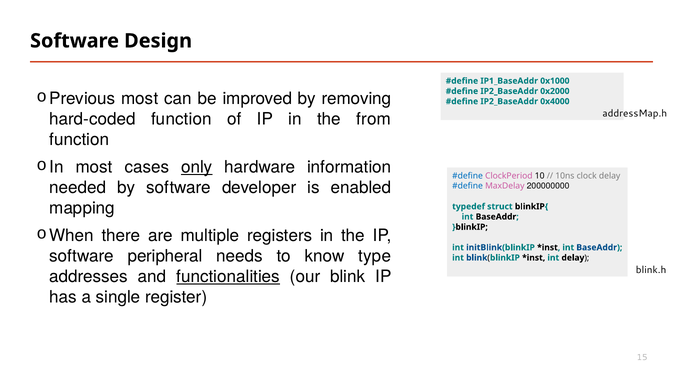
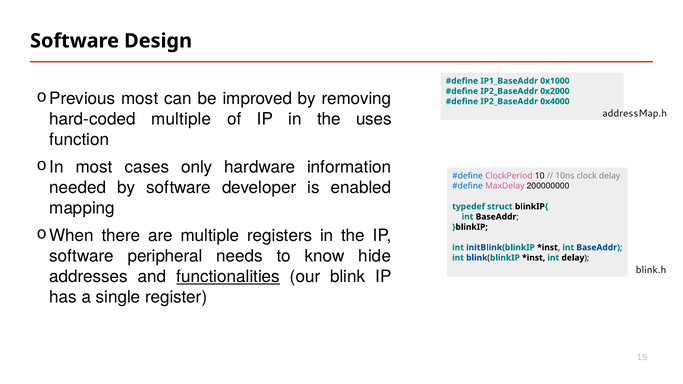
hard-coded function: function -> multiple (181, 119)
from: from -> uses (374, 119)
only underline: present -> none (197, 167)
type: type -> hide (375, 256)
